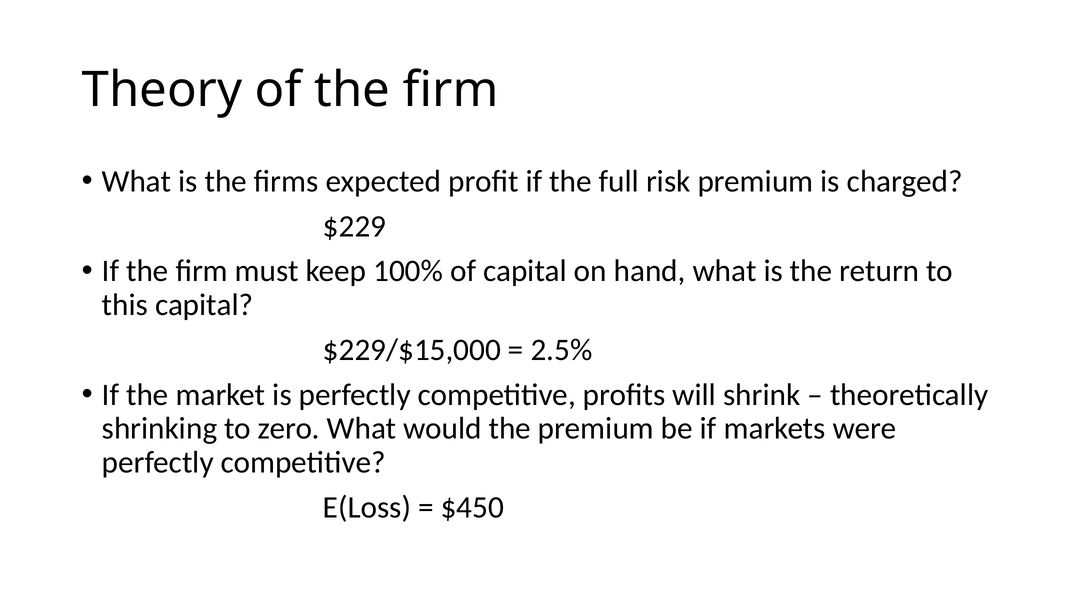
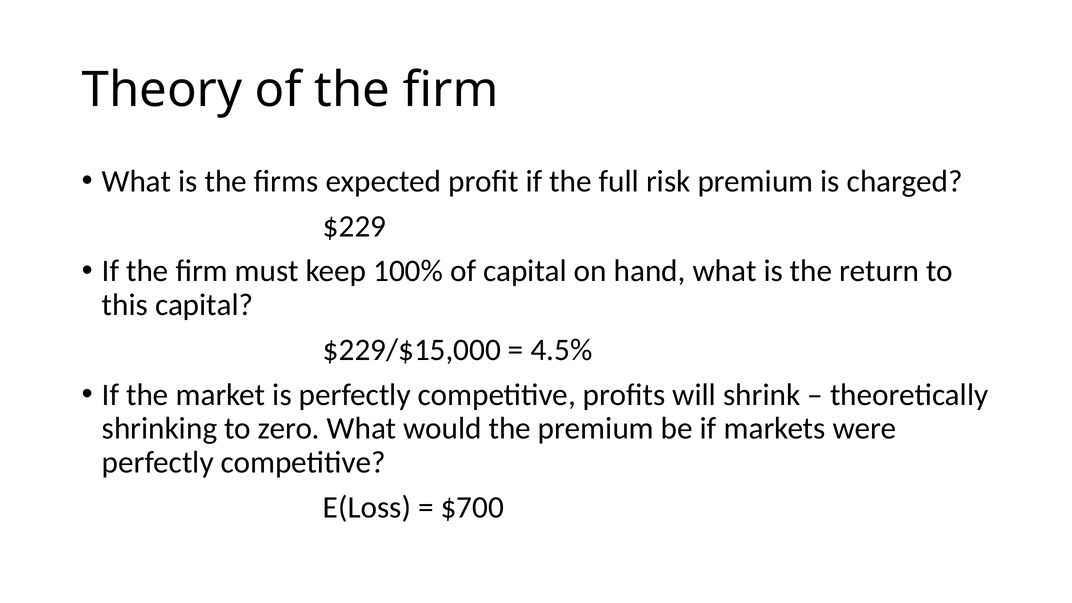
2.5%: 2.5% -> 4.5% (561, 350)
$450: $450 -> $700 (472, 507)
